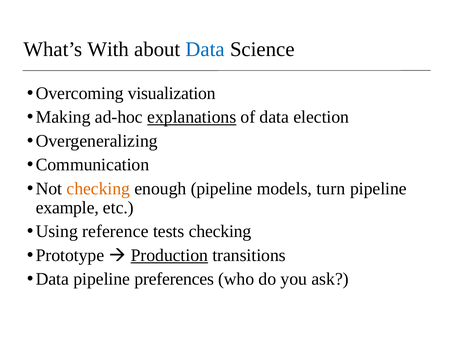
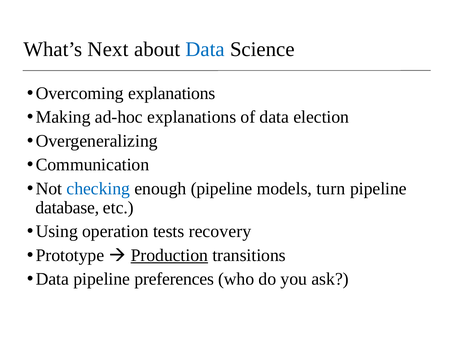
With: With -> Next (108, 49)
Overcoming visualization: visualization -> explanations (172, 93)
explanations underline: present -> none (192, 117)
checking colour: orange -> blue (98, 188)
example: example -> database (67, 207)
reference: reference -> operation (115, 231)
tests checking: checking -> recovery (220, 231)
